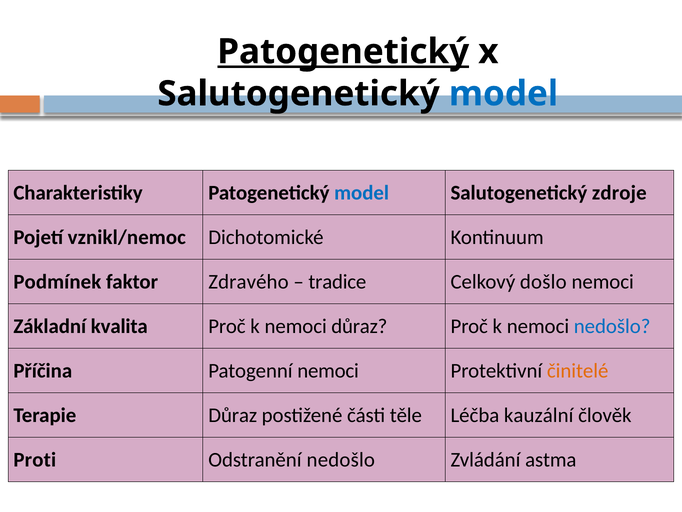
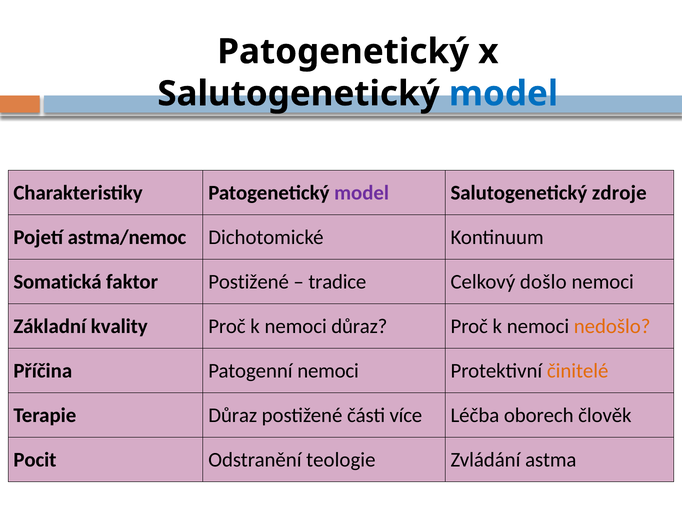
Patogenetický underline: present -> none (343, 52)
model colour: blue -> purple (362, 193)
vznikl/nemoc: vznikl/nemoc -> astma/nemoc (127, 237)
Podmínek: Podmínek -> Somatická (57, 282)
faktor Zdravého: Zdravého -> Postižené (249, 282)
kvalita: kvalita -> kvality (119, 326)
nedošlo colour: blue -> orange (612, 326)
těle: těle -> více (406, 415)
kauzální: kauzální -> oborech (539, 415)
Proti: Proti -> Pocit (35, 460)
Odstranění nedošlo: nedošlo -> teologie (341, 460)
